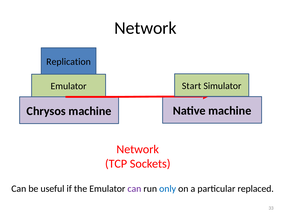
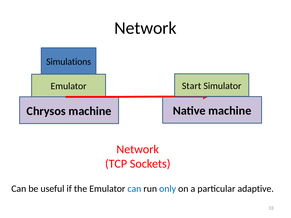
Replication: Replication -> Simulations (69, 62)
can colour: purple -> blue (134, 189)
replaced: replaced -> adaptive (256, 189)
